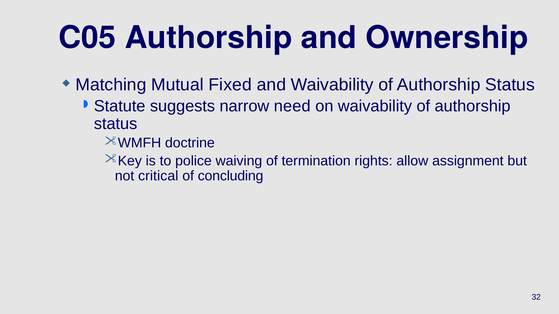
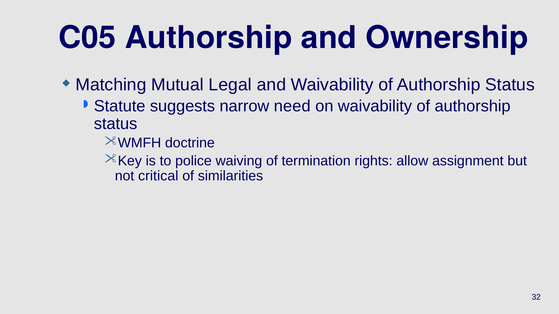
Fixed: Fixed -> Legal (230, 85)
concluding: concluding -> similarities (231, 176)
